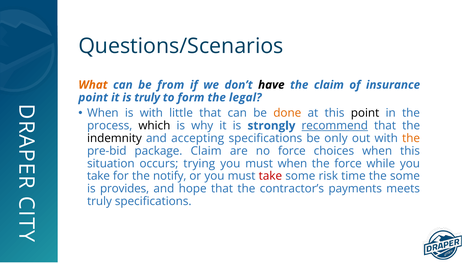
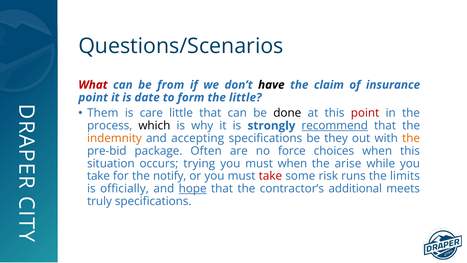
What colour: orange -> red (93, 85)
is truly: truly -> date (147, 97)
the legal: legal -> little (245, 97)
When: When -> Them (103, 113)
is with: with -> care (151, 113)
done colour: orange -> black (287, 113)
point colour: black -> red (365, 113)
indemnity colour: black -> orange (114, 138)
only: only -> they (336, 138)
package Claim: Claim -> Often (206, 151)
the force: force -> arise (348, 163)
time: time -> runs (353, 176)
the some: some -> limits (405, 176)
provides: provides -> officially (124, 189)
hope underline: none -> present (193, 189)
payments: payments -> additional (355, 189)
